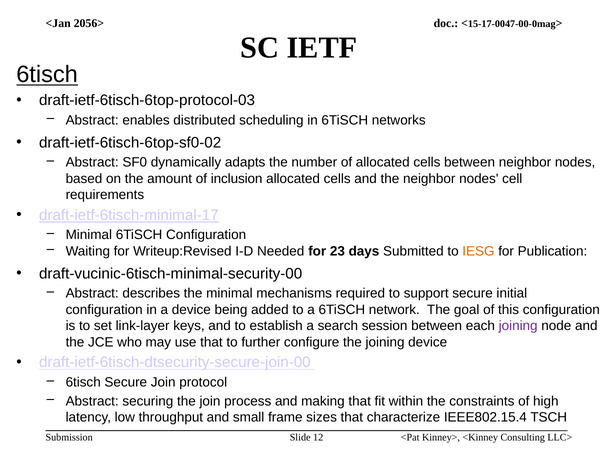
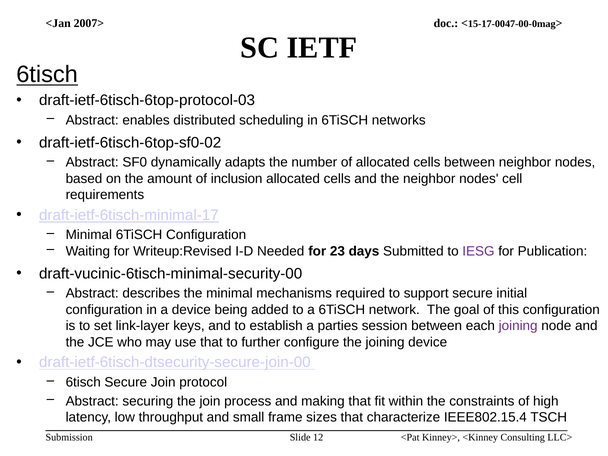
2056>: 2056> -> 2007> (89, 23)
IESG colour: orange -> purple (478, 251)
search: search -> parties (338, 326)
